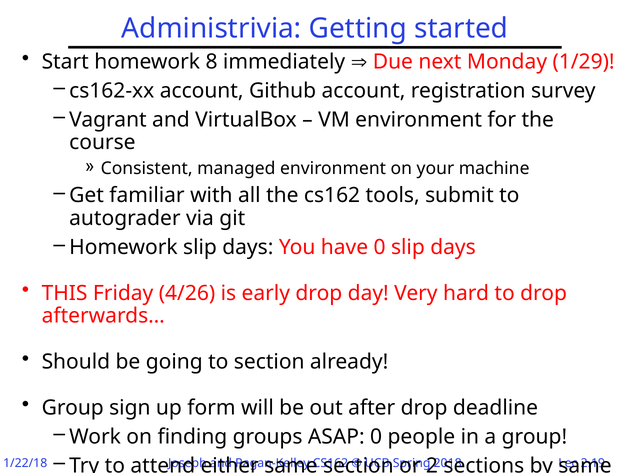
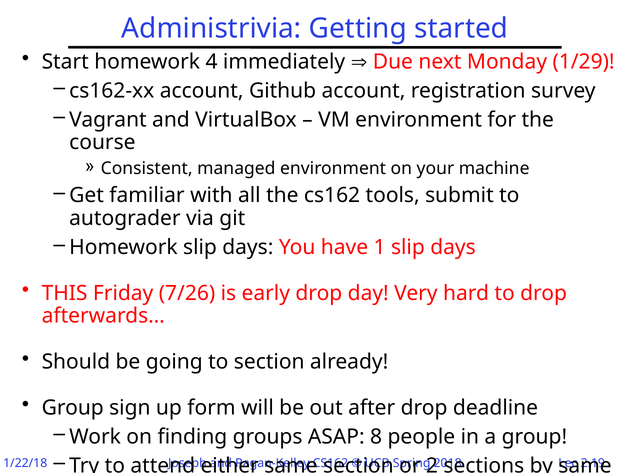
8: 8 -> 4 (212, 62)
have 0: 0 -> 1 (380, 247)
4/26: 4/26 -> 7/26 (187, 293)
ASAP 0: 0 -> 8 (376, 436)
